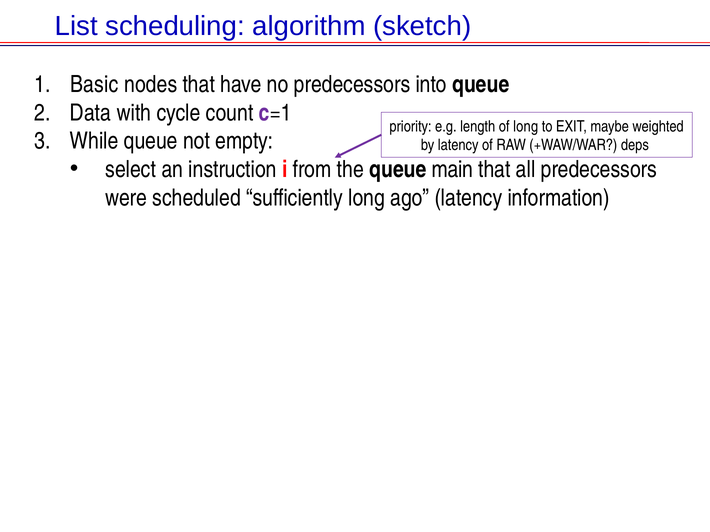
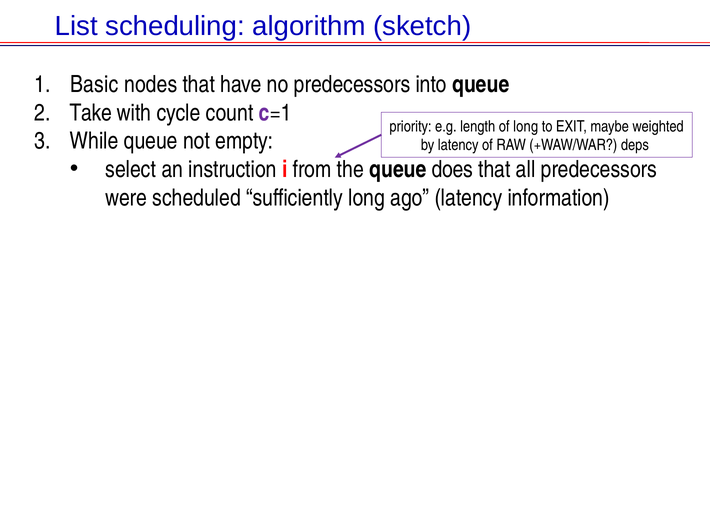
Data: Data -> Take (91, 113)
main: main -> does (452, 170)
